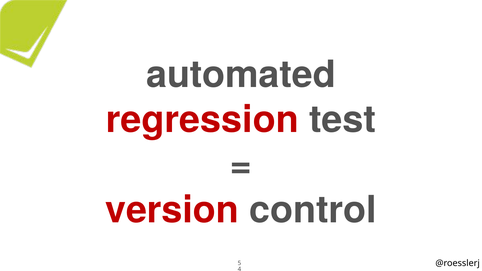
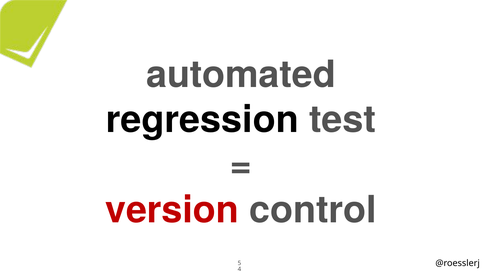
regression colour: red -> black (202, 120)
